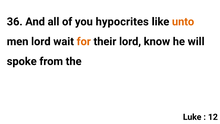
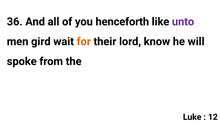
hypocrites: hypocrites -> henceforth (122, 22)
unto colour: orange -> purple (183, 22)
men lord: lord -> gird (41, 41)
